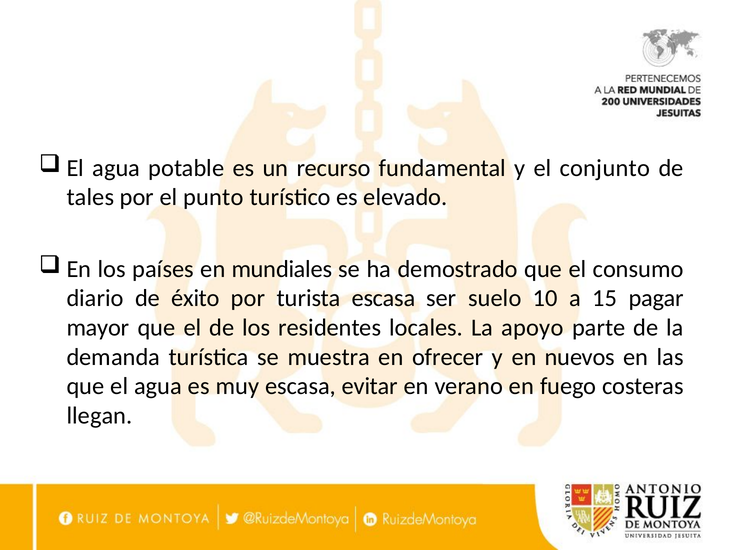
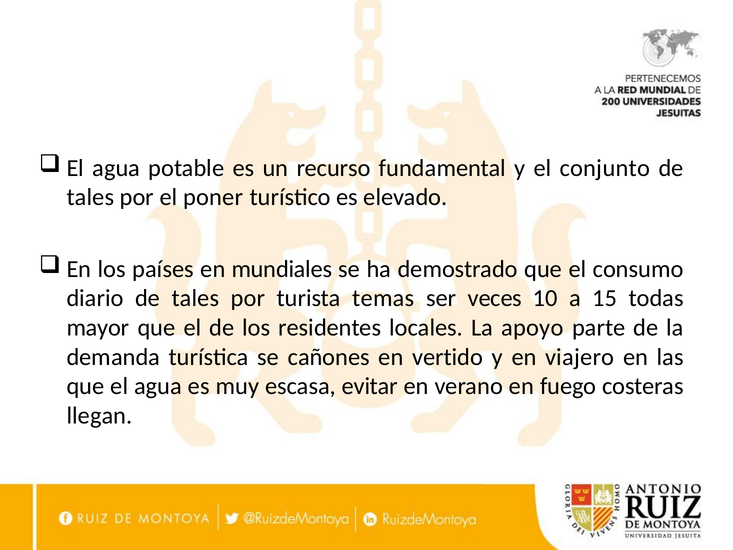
punto: punto -> poner (213, 197)
diario de éxito: éxito -> tales (195, 298)
turista escasa: escasa -> temas (383, 298)
suelo: suelo -> veces (495, 298)
pagar: pagar -> todas (656, 298)
muestra: muestra -> cañones (329, 357)
ofrecer: ofrecer -> vertido (448, 357)
nuevos: nuevos -> viajero (580, 357)
